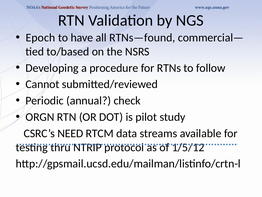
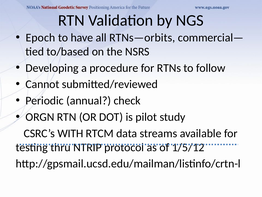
RTNs—found: RTNs—found -> RTNs—orbits (142, 37)
NEED: NEED -> WITH (70, 133)
